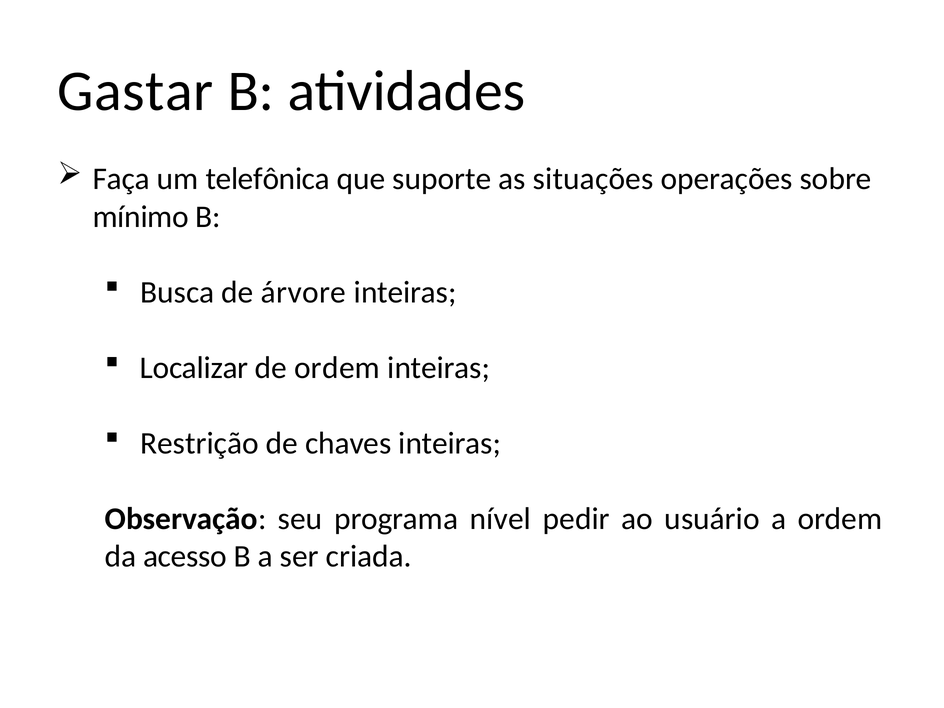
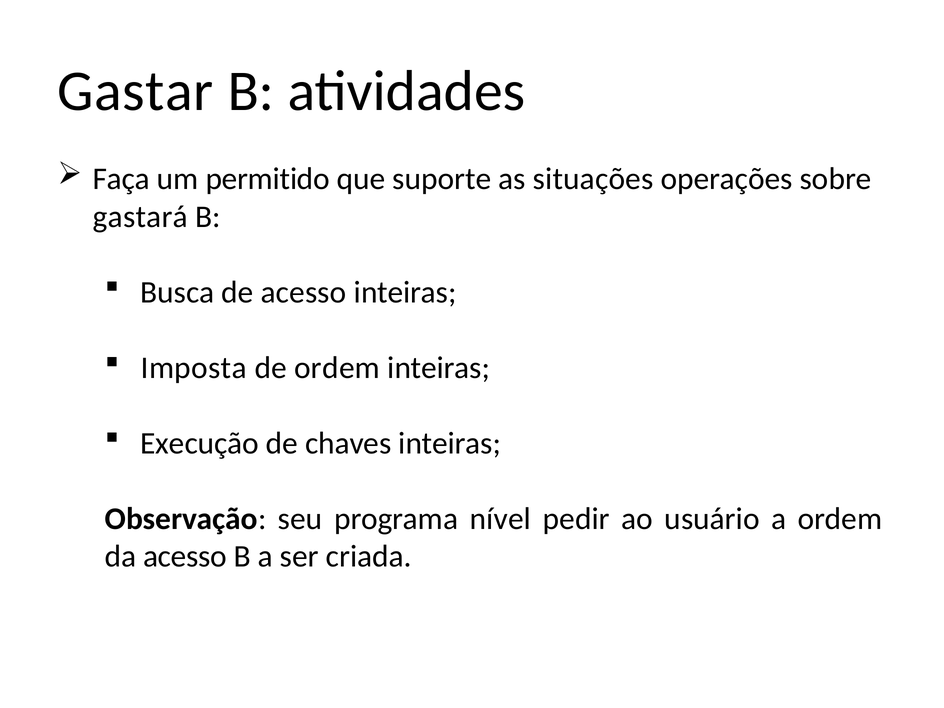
telefônica: telefônica -> permitido (268, 179)
mínimo: mínimo -> gastará (140, 217)
de árvore: árvore -> acesso (304, 292)
Localizar: Localizar -> Imposta (194, 368)
Restrição: Restrição -> Execução (200, 443)
